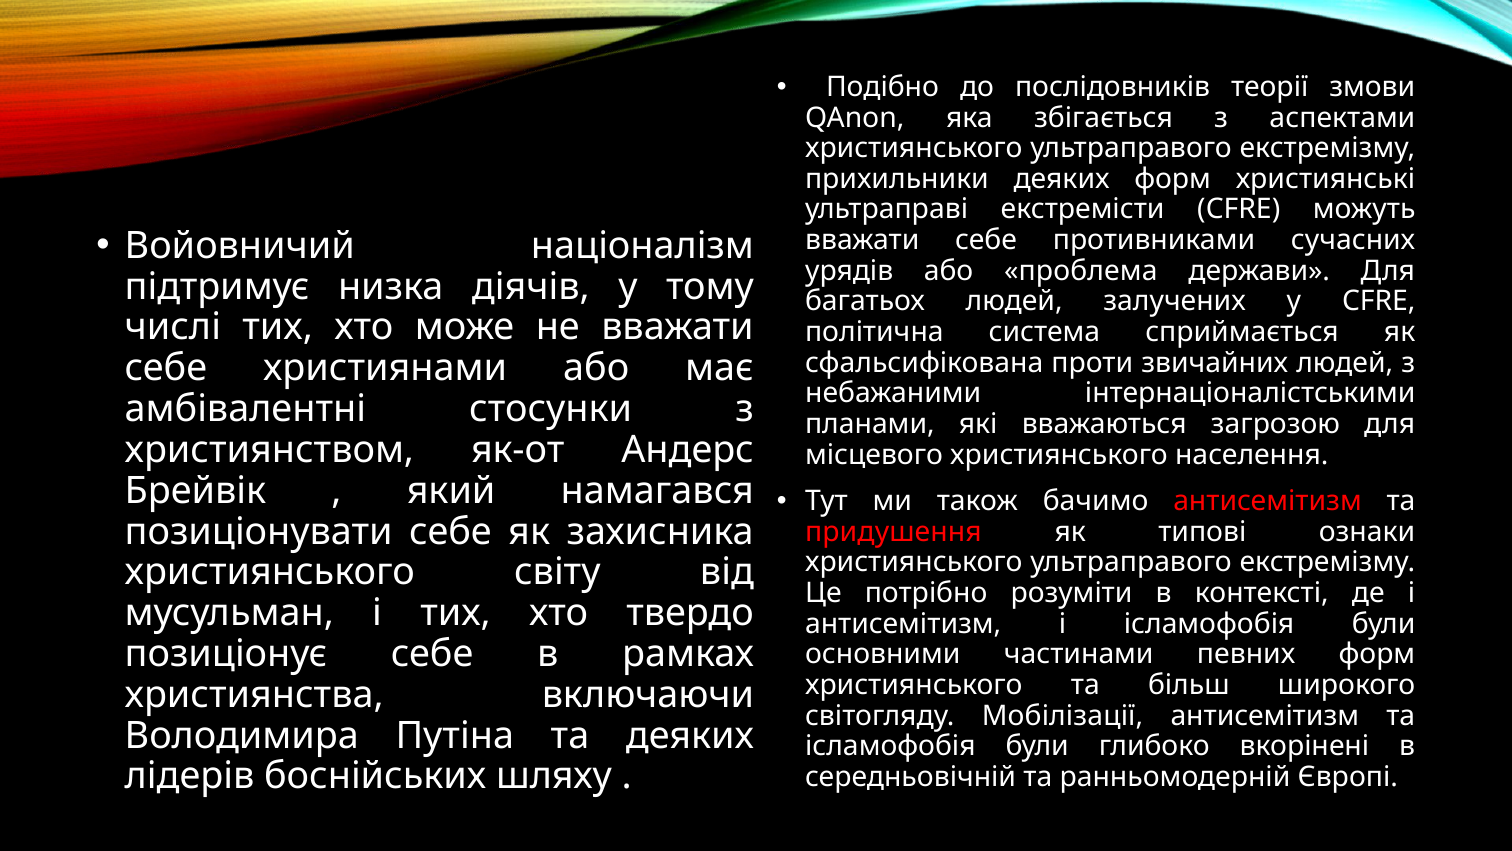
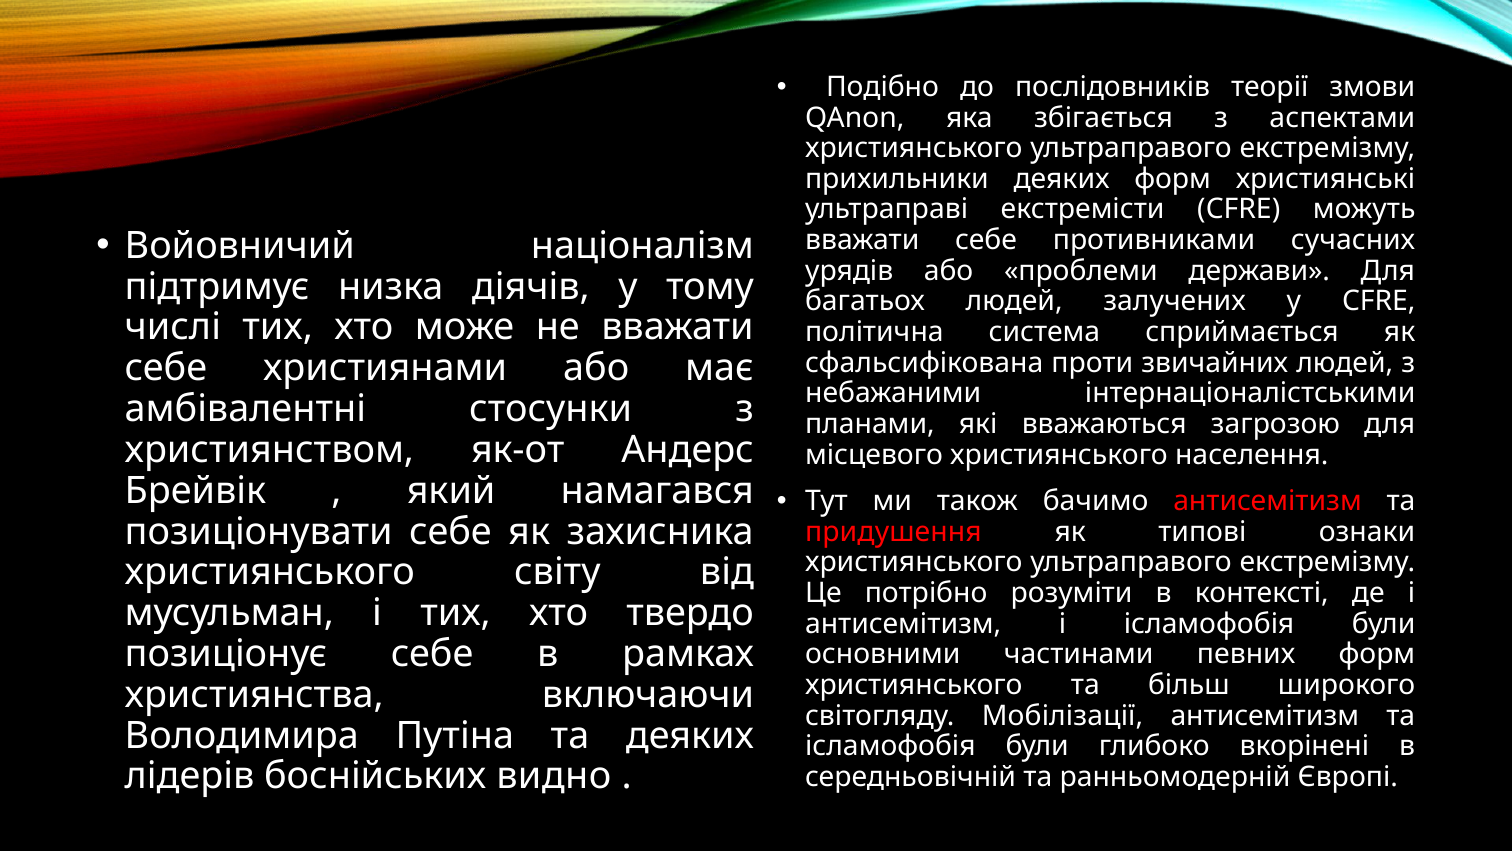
проблема: проблема -> проблеми (1081, 271)
шляху: шляху -> видно (554, 776)
